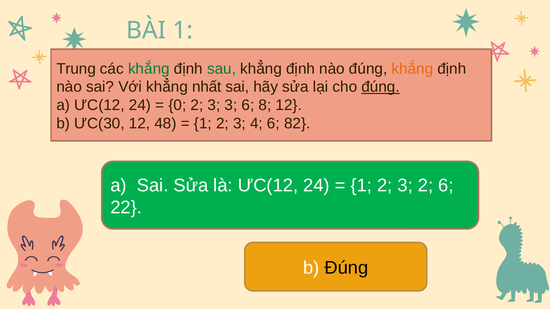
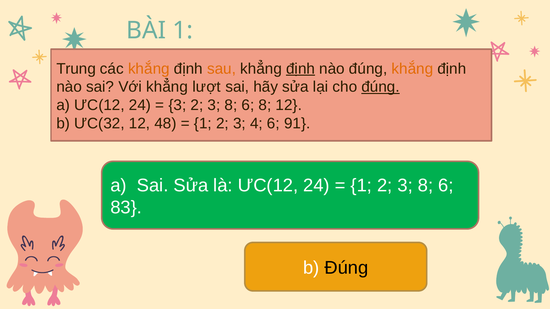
khắng colour: green -> orange (149, 69)
sau colour: green -> orange (222, 69)
định underline: none -> present (301, 69)
nhất: nhất -> lượt (207, 87)
0: 0 -> 3 (177, 105)
3: 3 -> 8 (231, 105)
ƯC(30: ƯC(30 -> ƯC(32 (99, 124)
82: 82 -> 91 (297, 124)
1 2 3 2: 2 -> 8 (425, 186)
22: 22 -> 83 (126, 208)
